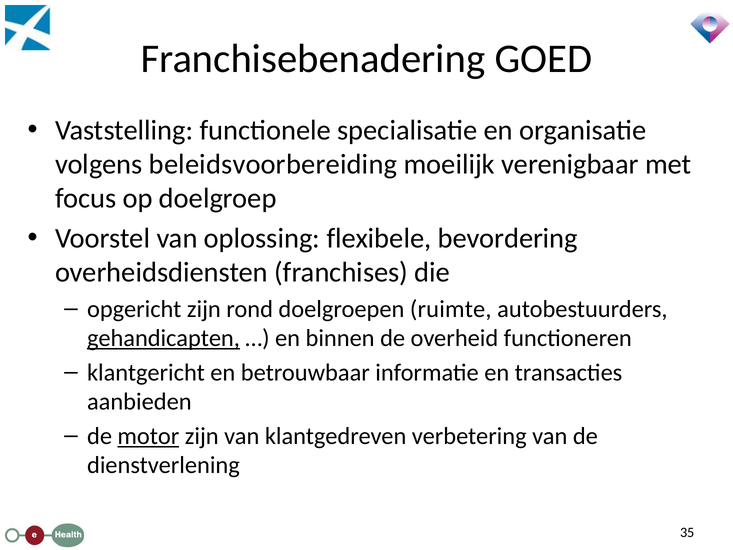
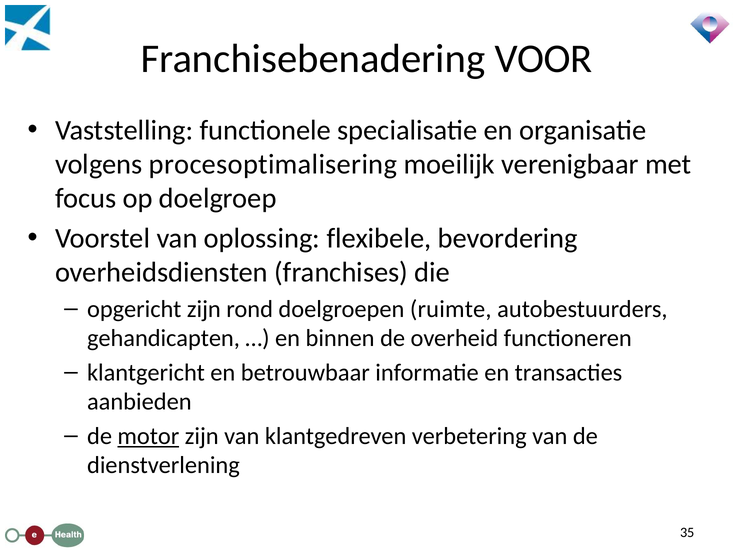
GOED: GOED -> VOOR (543, 59)
beleidsvoorbereiding: beleidsvoorbereiding -> procesoptimalisering (273, 164)
gehandicapten underline: present -> none (163, 338)
